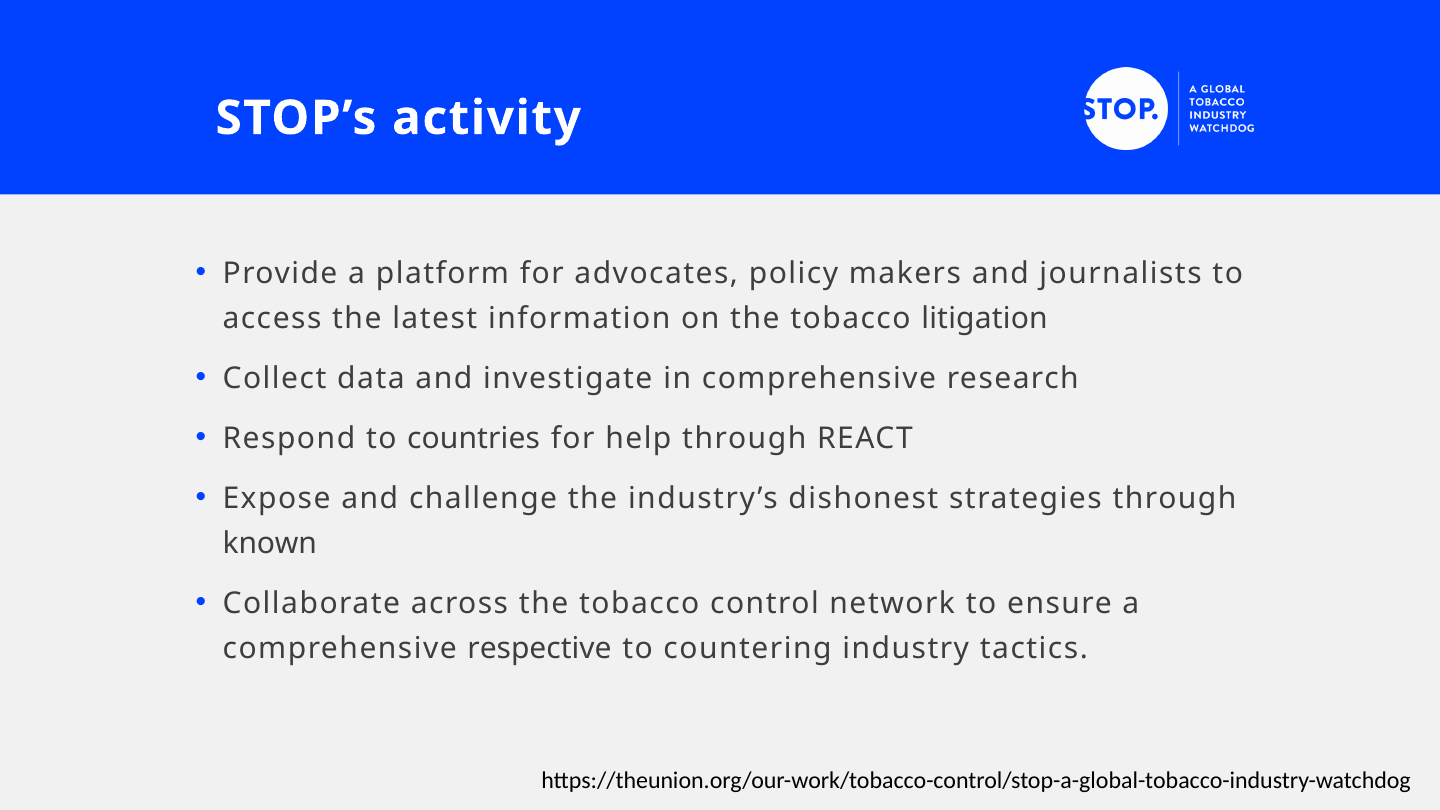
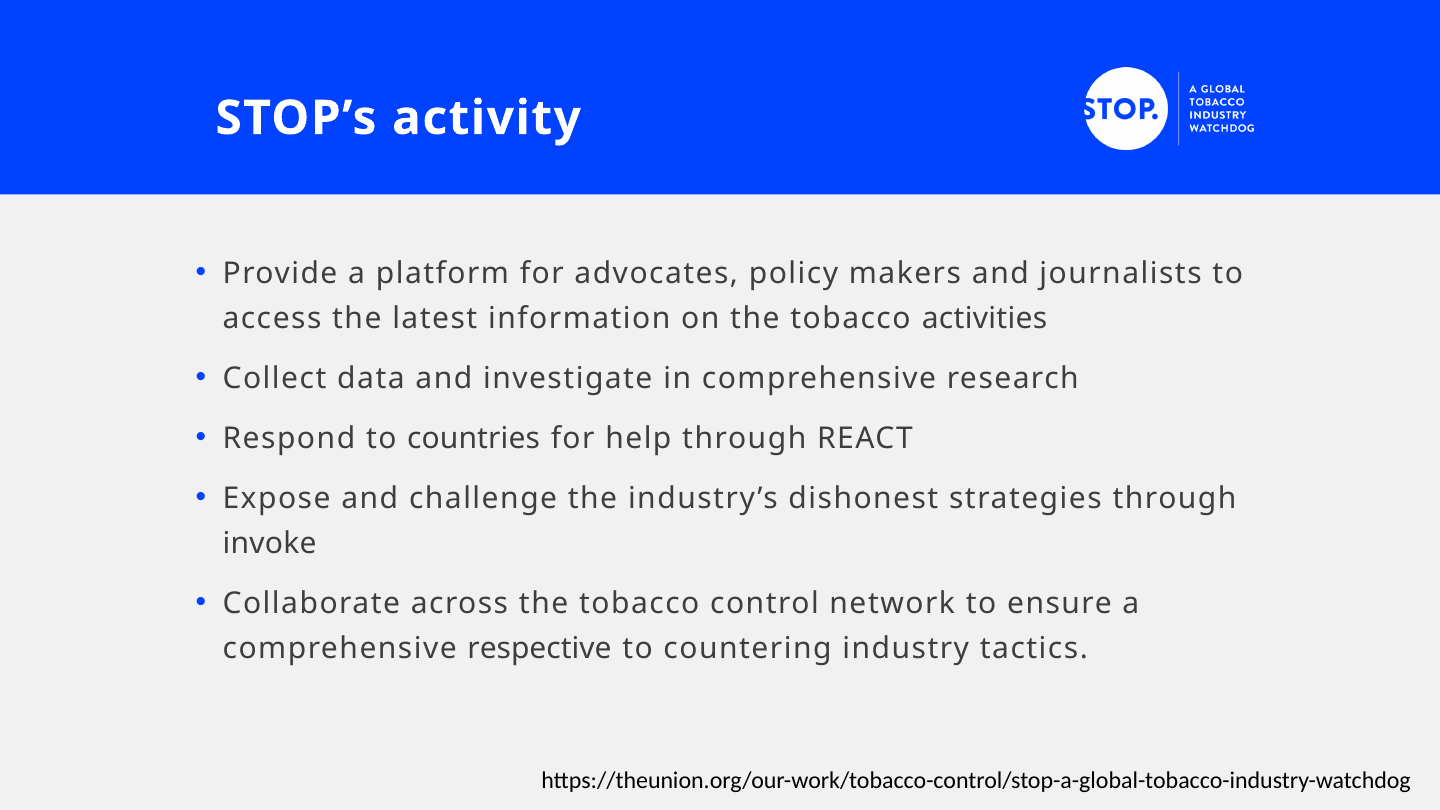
litigation: litigation -> activities (985, 318)
known: known -> invoke (270, 544)
